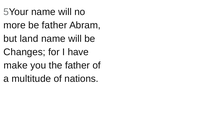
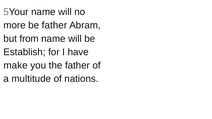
land: land -> from (29, 39)
Changes: Changes -> Establish (25, 52)
